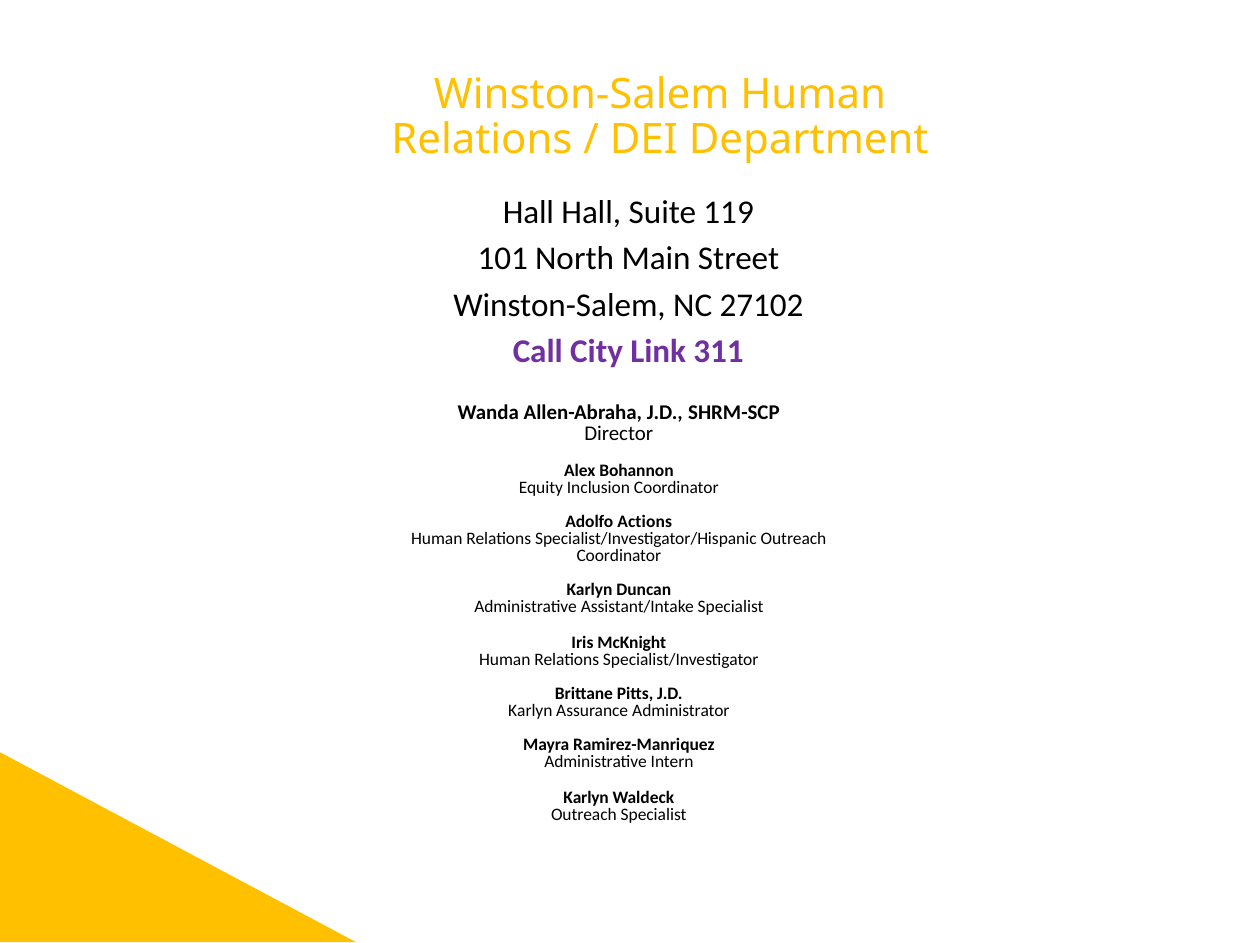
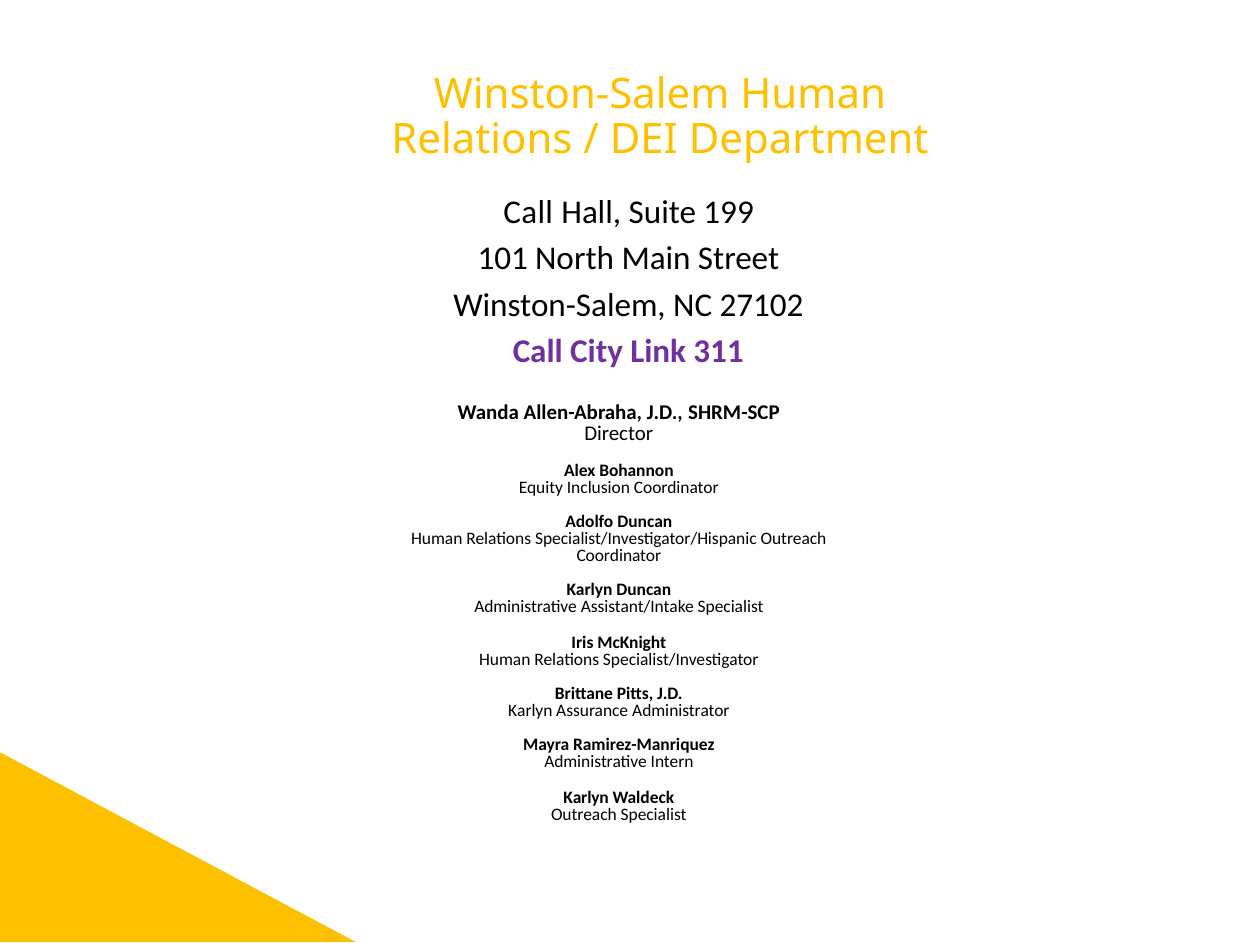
Hall: Hall -> Call (528, 212)
119: 119 -> 199 (729, 212)
Adolfo Actions: Actions -> Duncan (645, 522)
